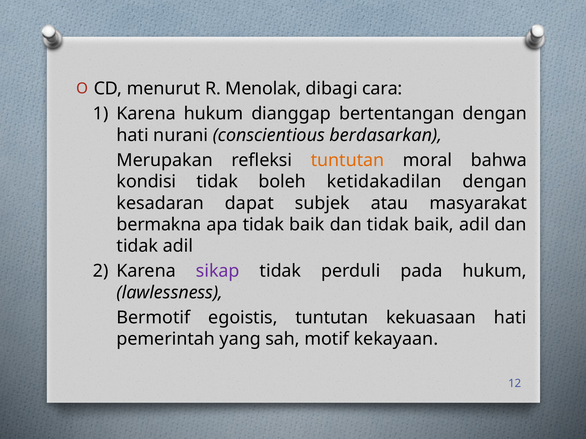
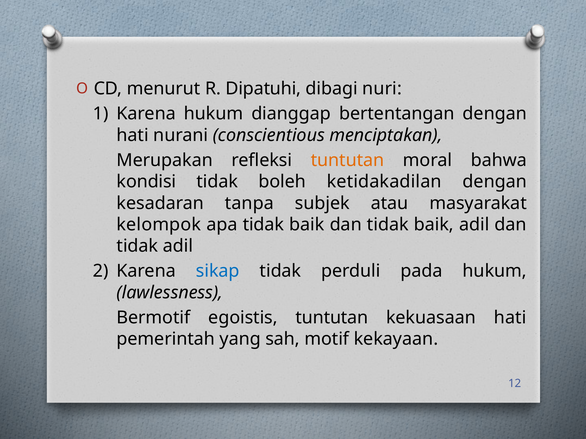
Menolak: Menolak -> Dipatuhi (263, 89)
cara: cara -> nuri (382, 89)
berdasarkan: berdasarkan -> menciptakan (386, 135)
dapat: dapat -> tanpa (249, 203)
bermakna: bermakna -> kelompok (159, 225)
sikap colour: purple -> blue (218, 271)
